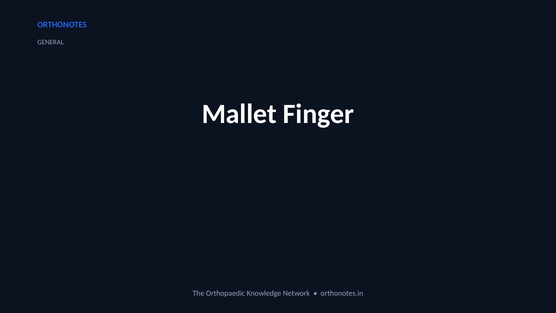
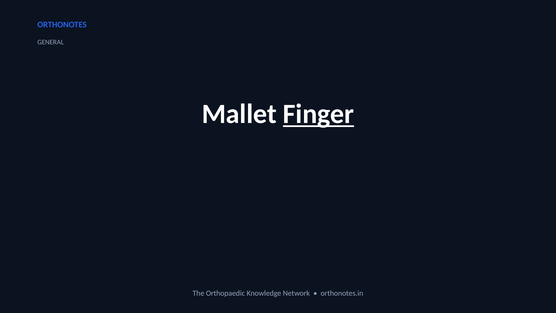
Finger underline: none -> present (319, 114)
